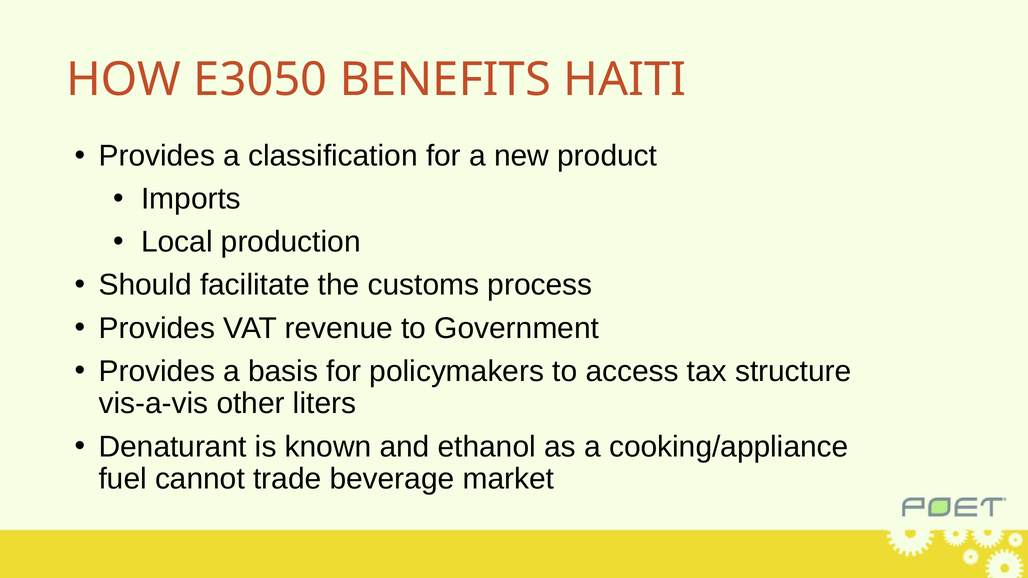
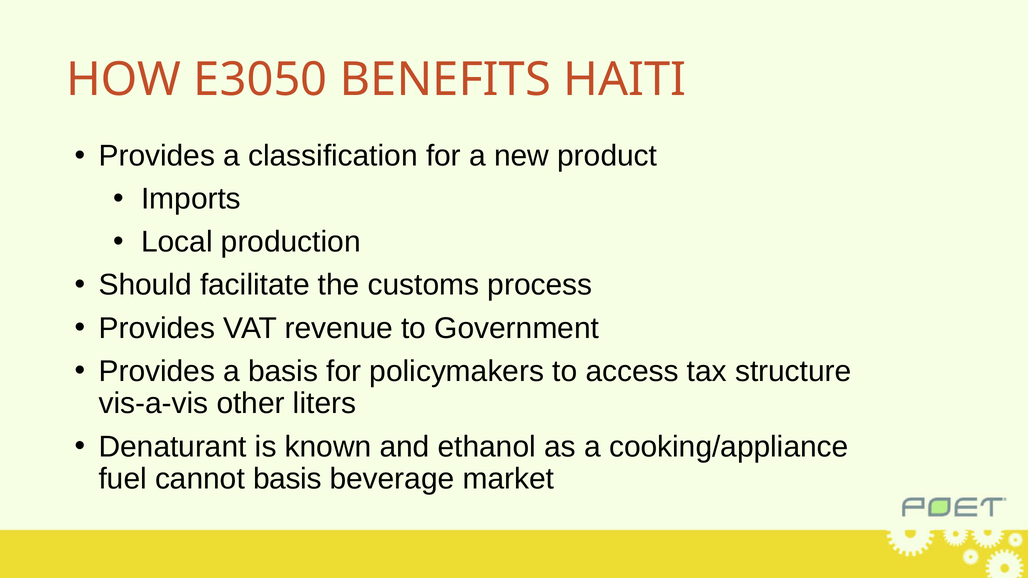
cannot trade: trade -> basis (287, 479)
